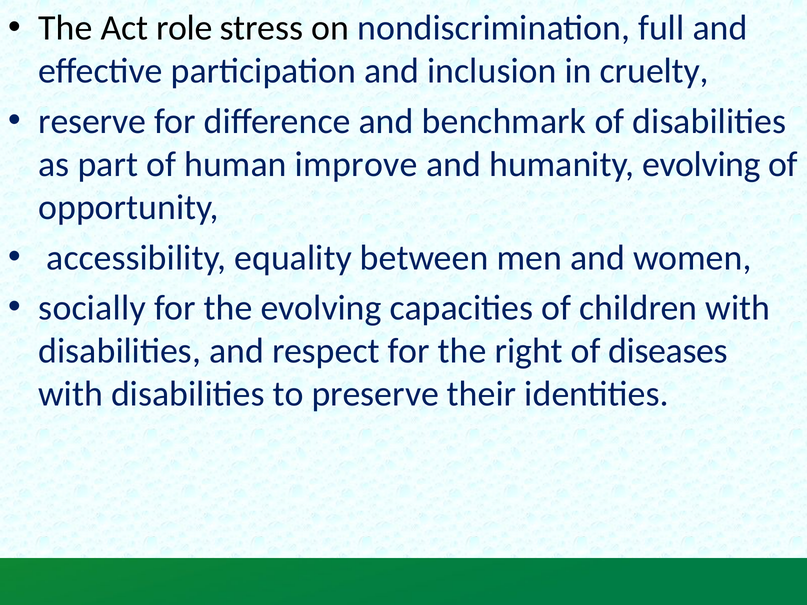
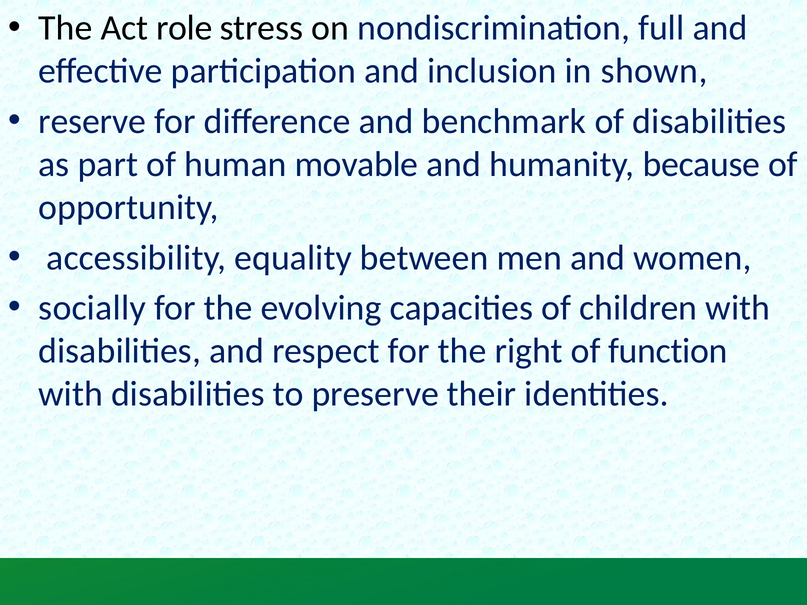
cruelty: cruelty -> shown (654, 71)
improve: improve -> movable (357, 165)
humanity evolving: evolving -> because (701, 165)
diseases: diseases -> function (668, 351)
